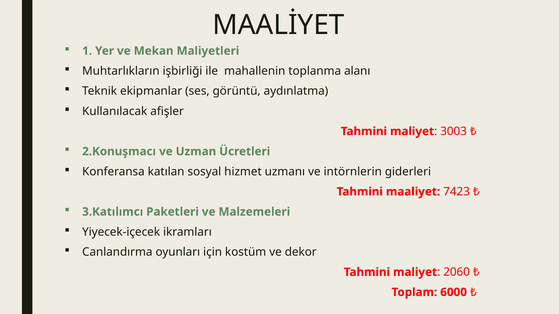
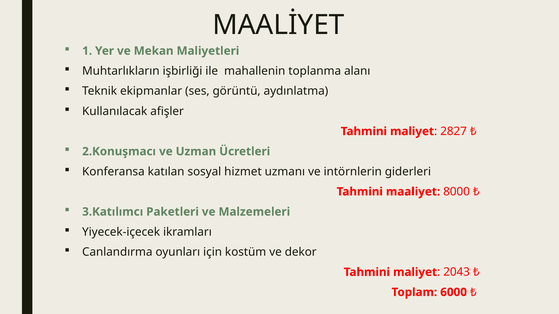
3003: 3003 -> 2827 (454, 132)
7423: 7423 -> 8000 (457, 192)
2060: 2060 -> 2043 (457, 272)
